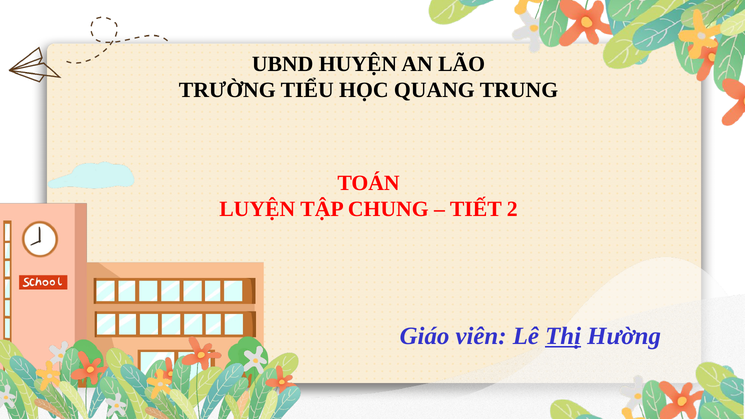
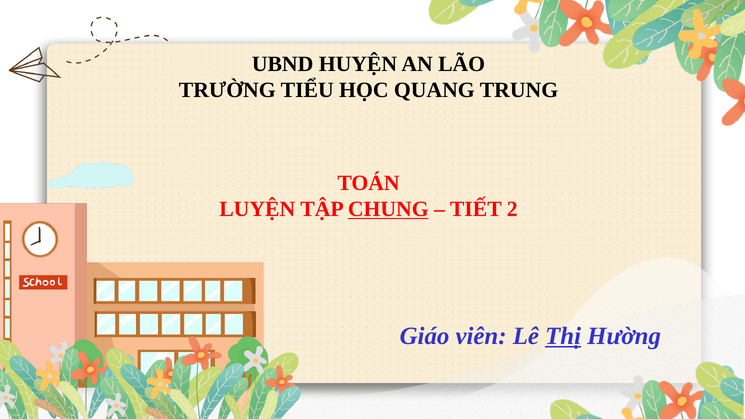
CHUNG underline: none -> present (388, 209)
